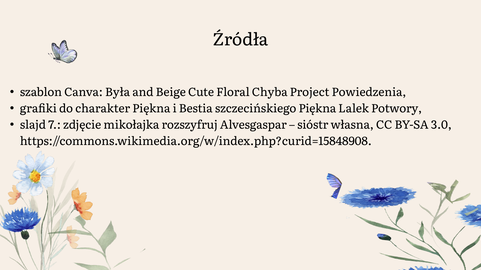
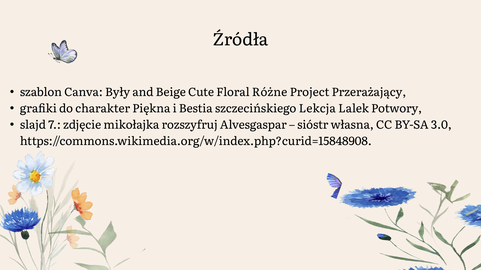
Była: Była -> Były (118, 92)
Chyba: Chyba -> Różne (270, 92)
Powiedzenia: Powiedzenia -> Przerażający (369, 92)
szczecińskiego Piękna: Piękna -> Lekcja (317, 109)
